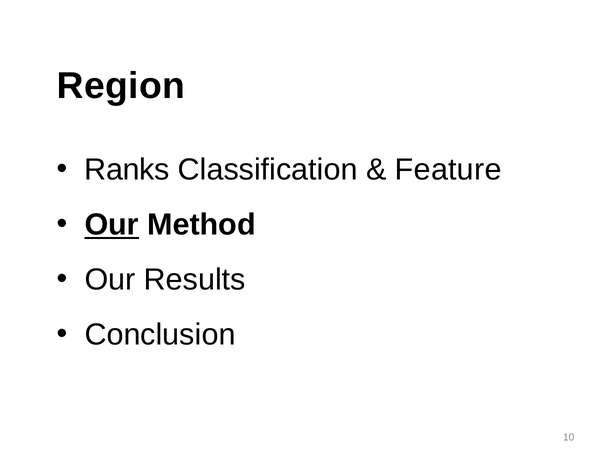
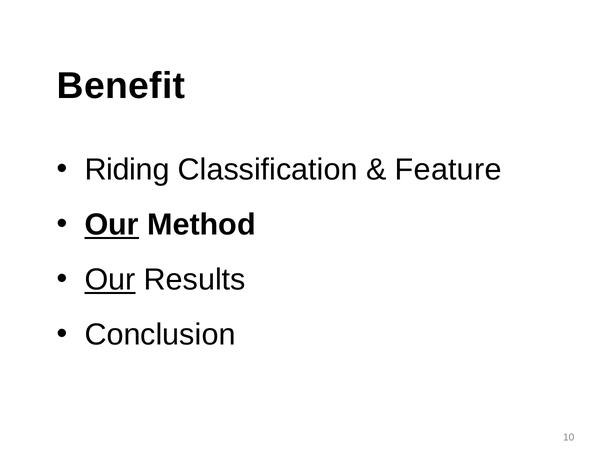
Region: Region -> Benefit (121, 86)
Ranks: Ranks -> Riding (127, 170)
Our underline: none -> present (110, 280)
